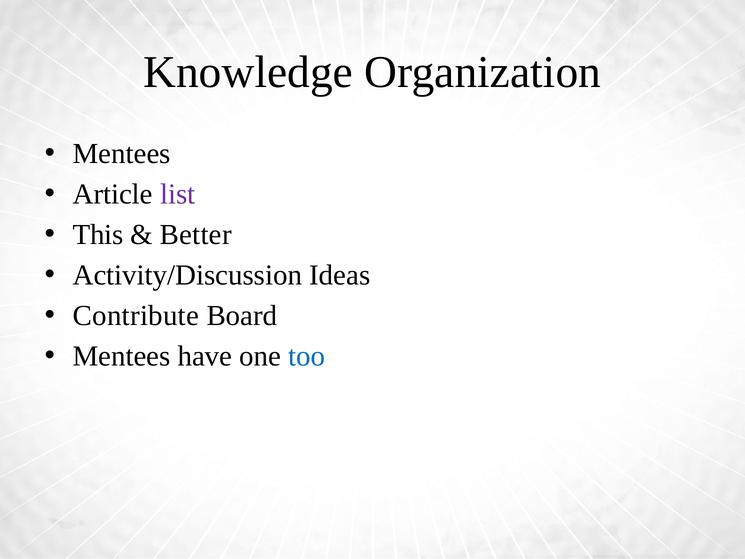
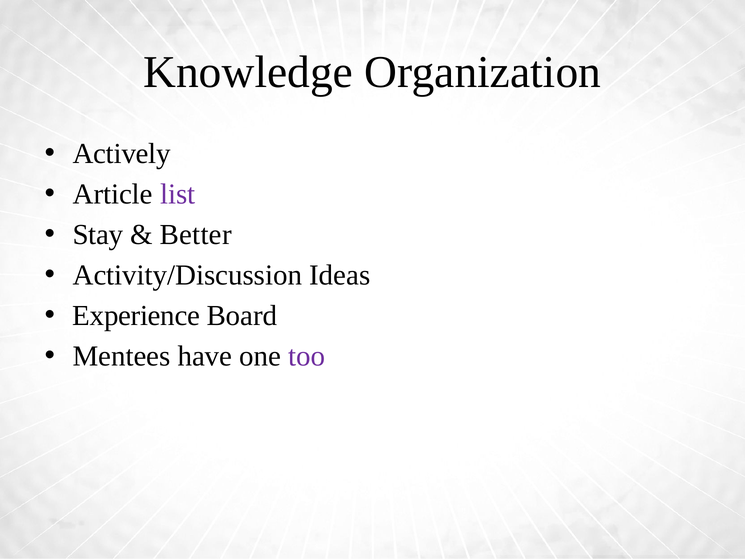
Mentees: Mentees -> Actively (122, 153)
This: This -> Stay (98, 234)
Contribute: Contribute -> Experience (136, 315)
too colour: blue -> purple (307, 356)
